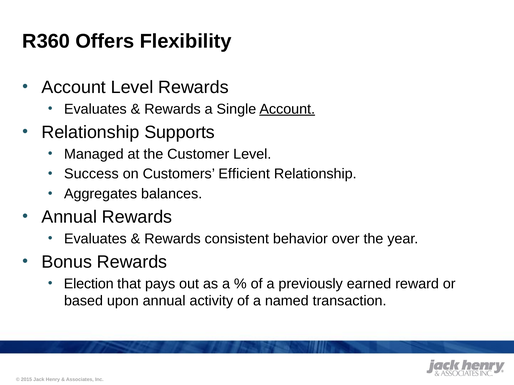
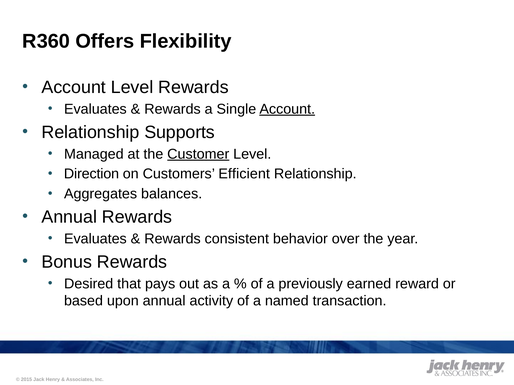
Customer underline: none -> present (198, 154)
Success: Success -> Direction (92, 174)
Election: Election -> Desired (89, 284)
